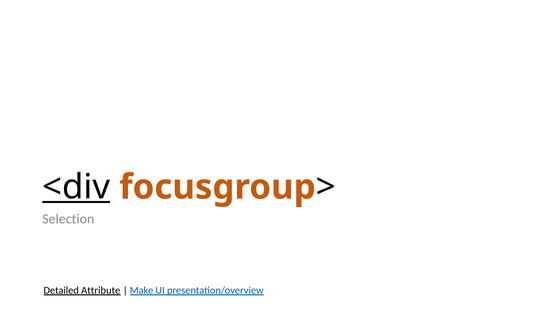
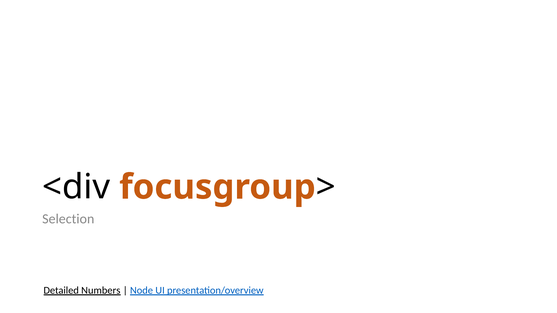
<div underline: present -> none (76, 187)
Attribute: Attribute -> Numbers (101, 291)
Make: Make -> Node (142, 291)
